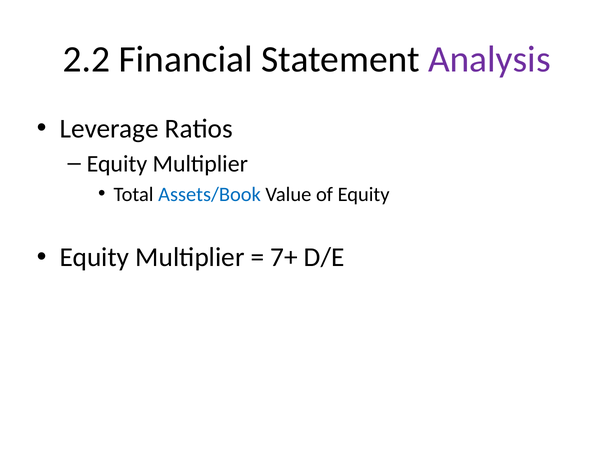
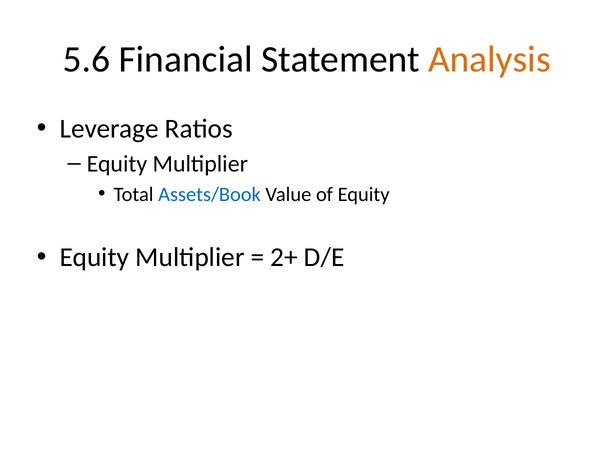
2.2: 2.2 -> 5.6 (86, 59)
Analysis colour: purple -> orange (489, 59)
7+: 7+ -> 2+ (284, 258)
